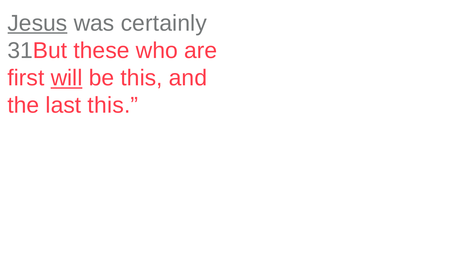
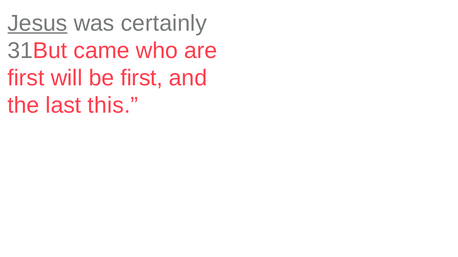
these: these -> came (102, 51)
will underline: present -> none (67, 78)
be this: this -> first (142, 78)
